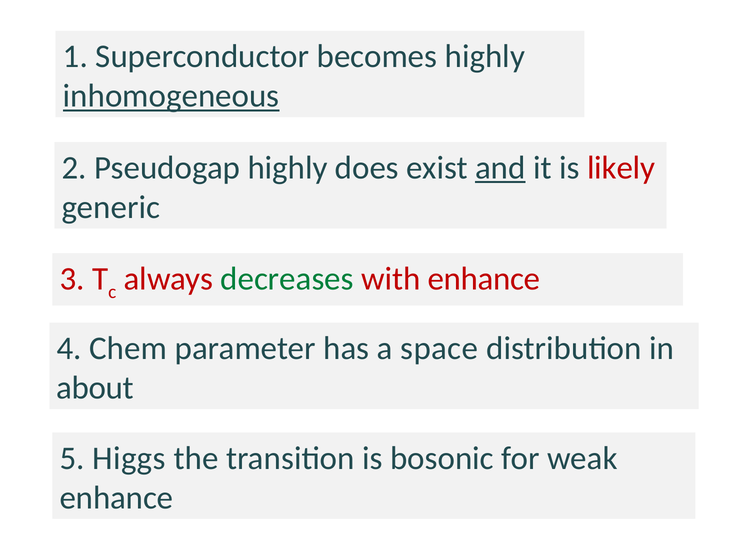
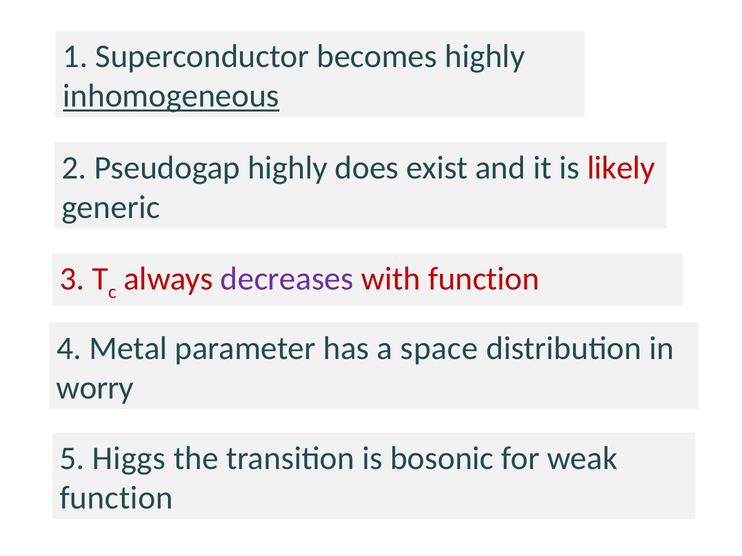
and underline: present -> none (500, 168)
decreases colour: green -> purple (287, 279)
with enhance: enhance -> function (484, 279)
Chem: Chem -> Metal (128, 349)
about: about -> worry (95, 388)
enhance: enhance -> function (116, 498)
